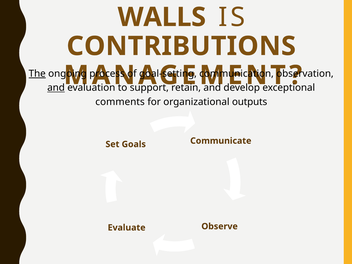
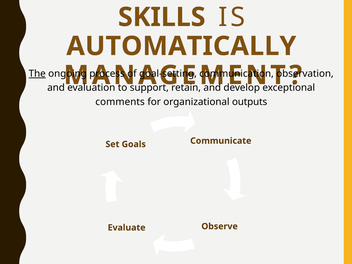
WALLS: WALLS -> SKILLS (162, 17)
CONTRIBUTIONS: CONTRIBUTIONS -> AUTOMATICALLY (181, 46)
and underline: present -> none (56, 88)
